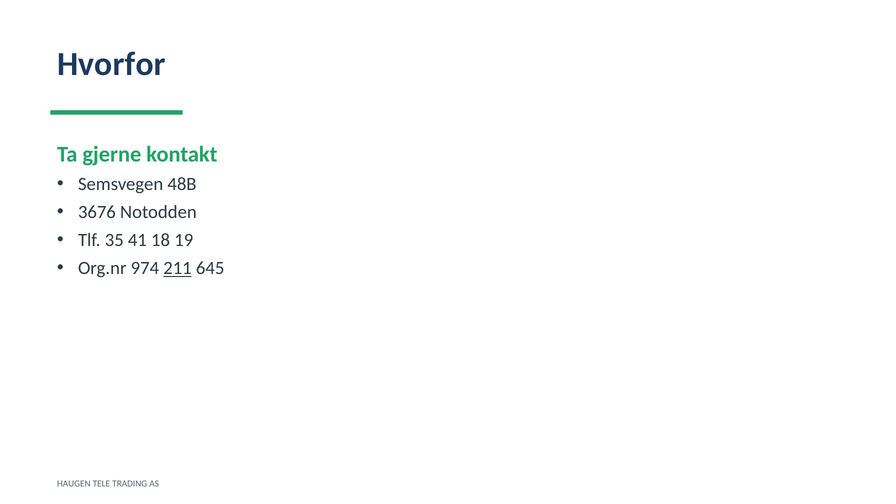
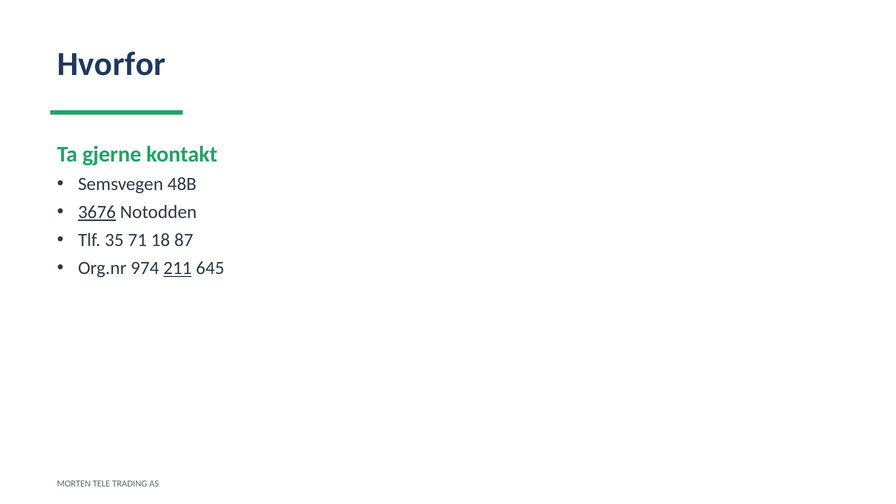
3676 underline: none -> present (97, 212)
41: 41 -> 71 (137, 240)
19: 19 -> 87 (184, 240)
HAUGEN: HAUGEN -> MORTEN (74, 484)
